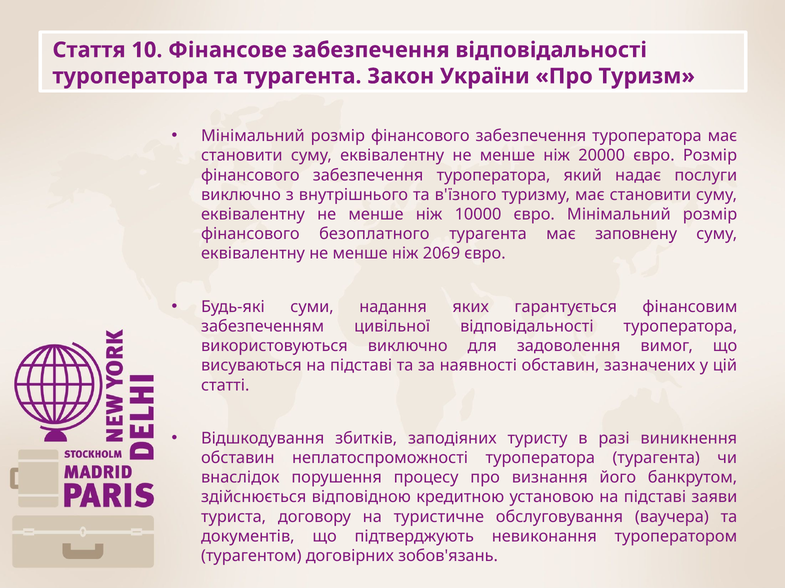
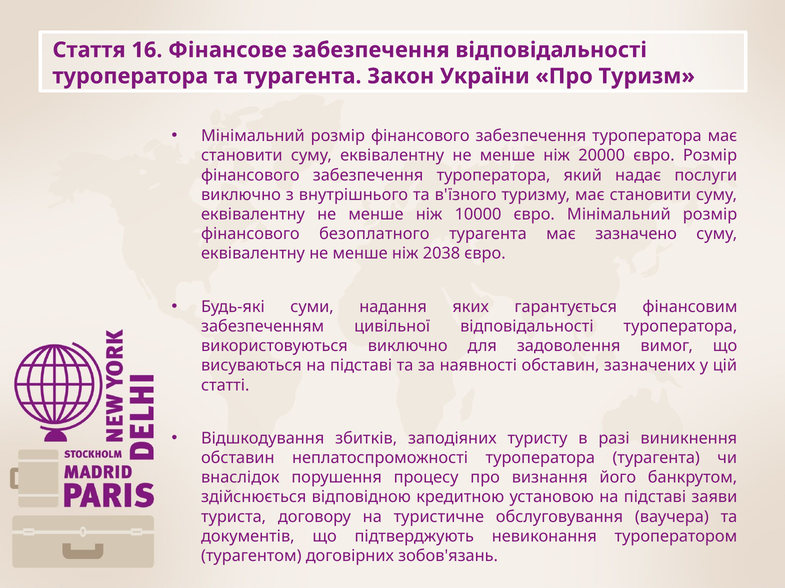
10: 10 -> 16 (147, 50)
заповнену: заповнену -> зазначено (636, 234)
2069: 2069 -> 2038 (441, 254)
